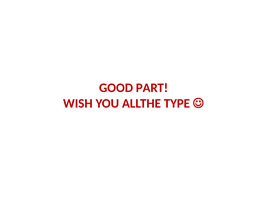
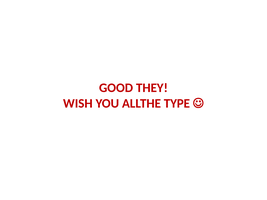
PART: PART -> THEY (152, 88)
